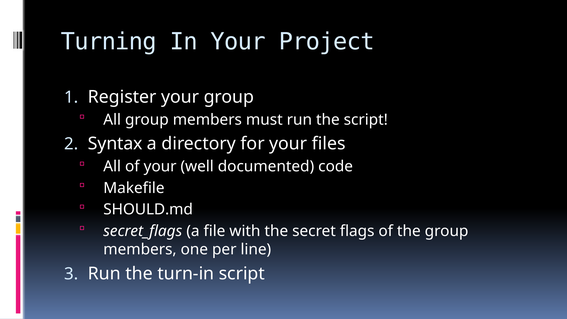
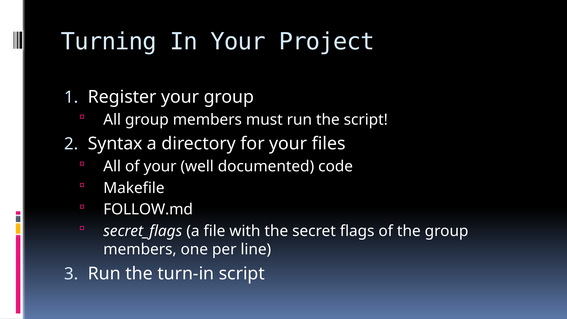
SHOULD.md: SHOULD.md -> FOLLOW.md (148, 209)
